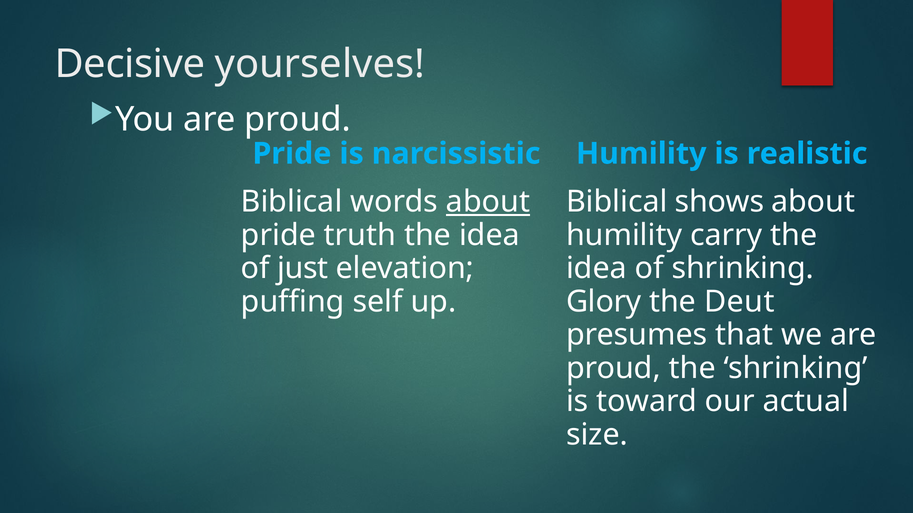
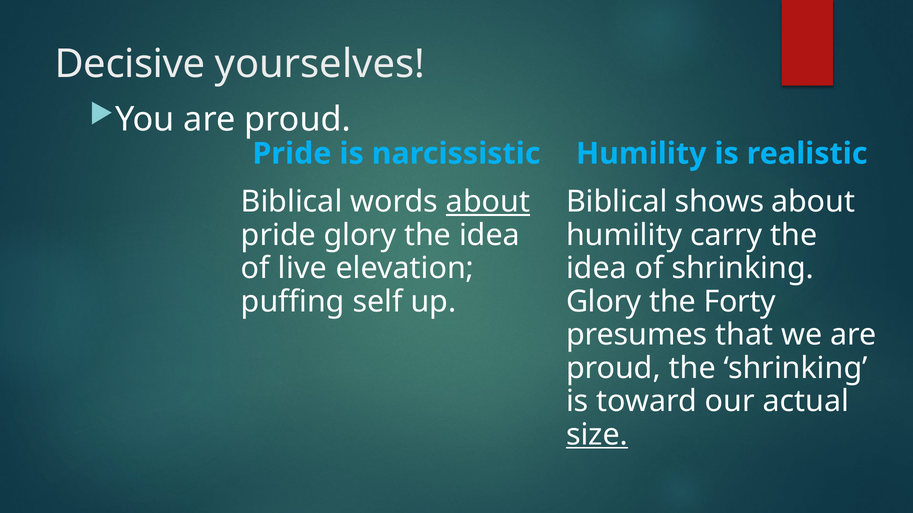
pride truth: truth -> glory (360, 235)
just: just -> live (303, 269)
Deut: Deut -> Forty (740, 302)
size underline: none -> present (597, 435)
